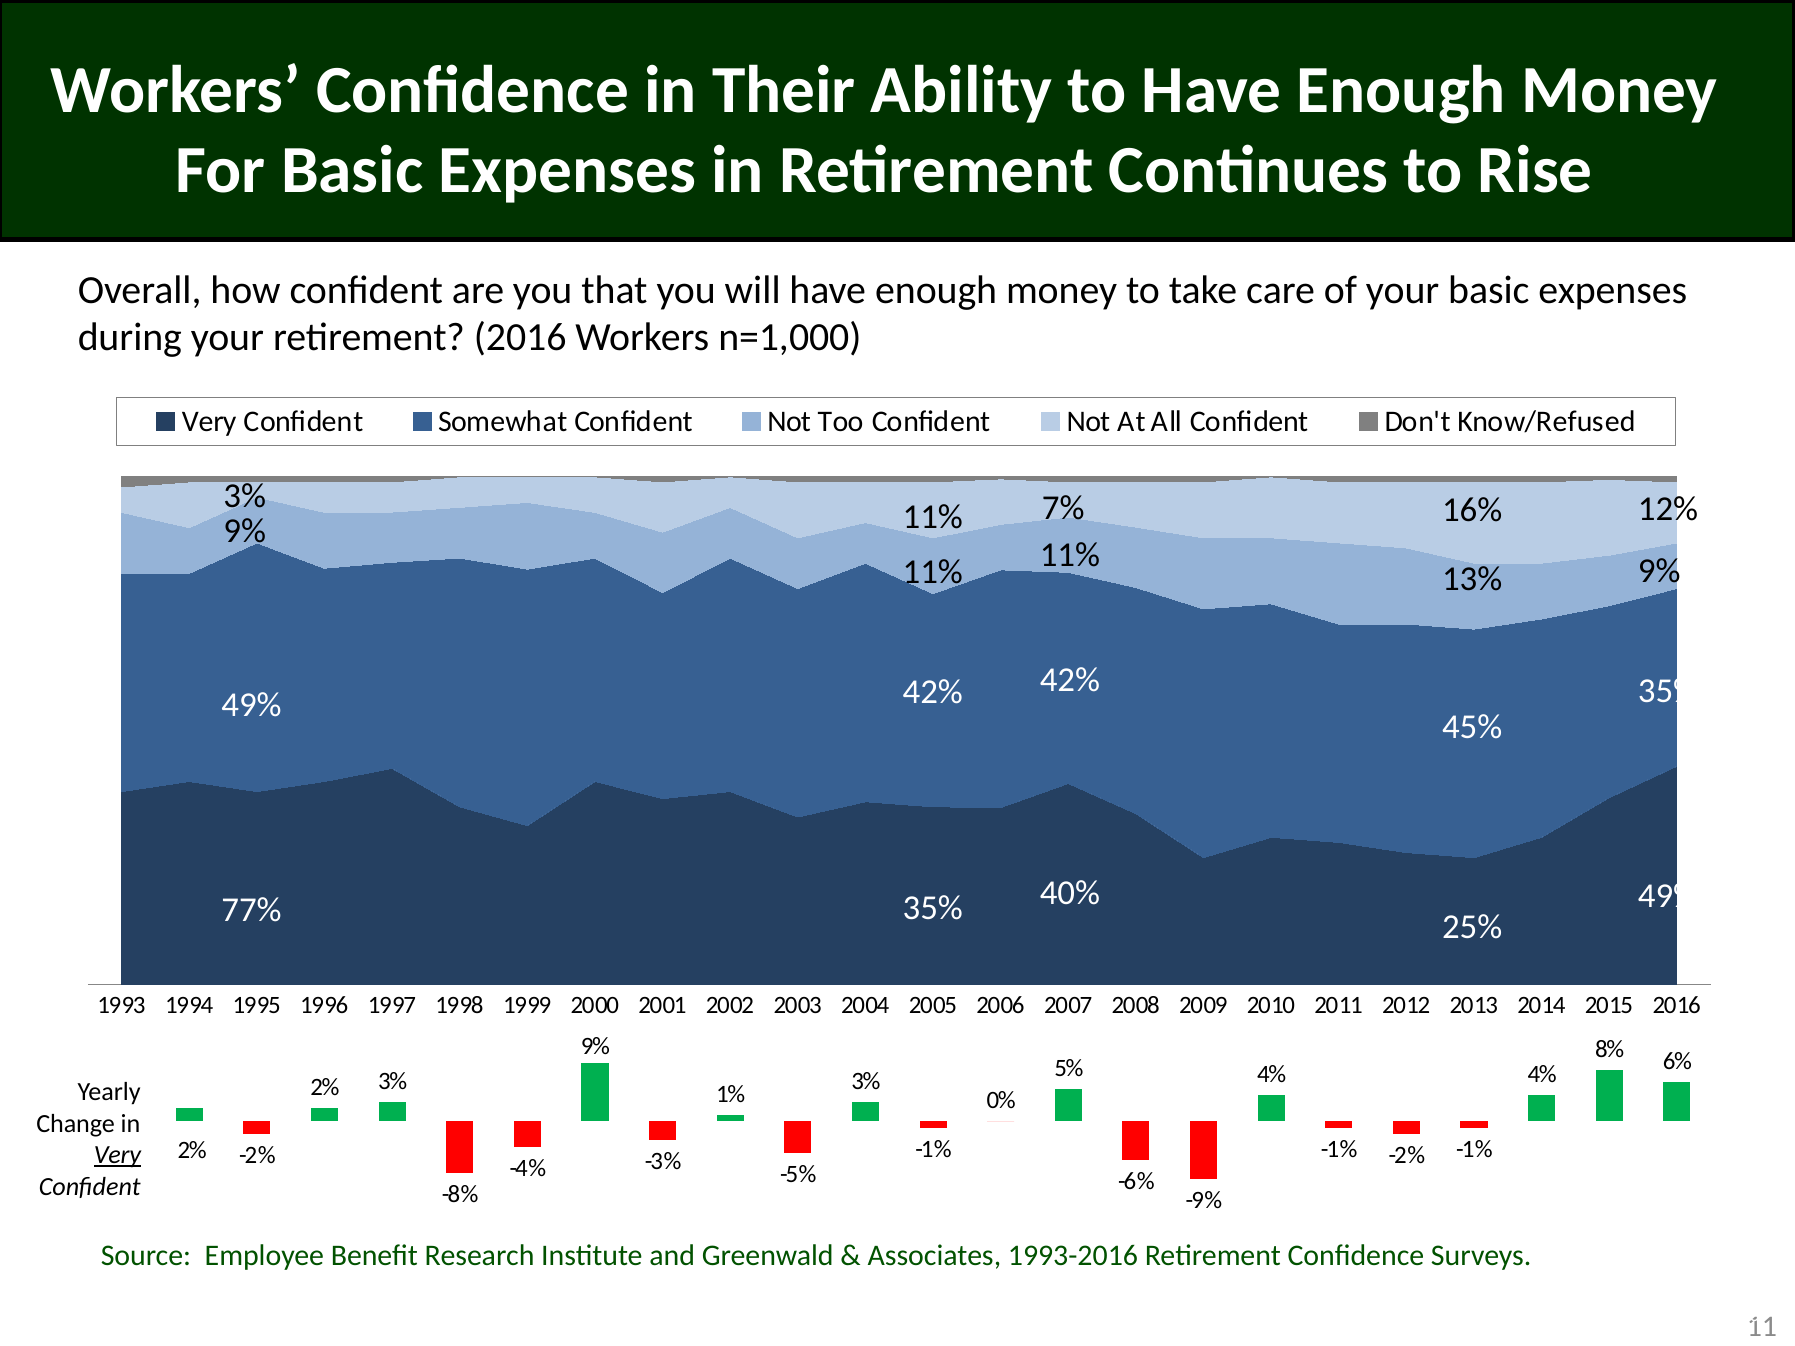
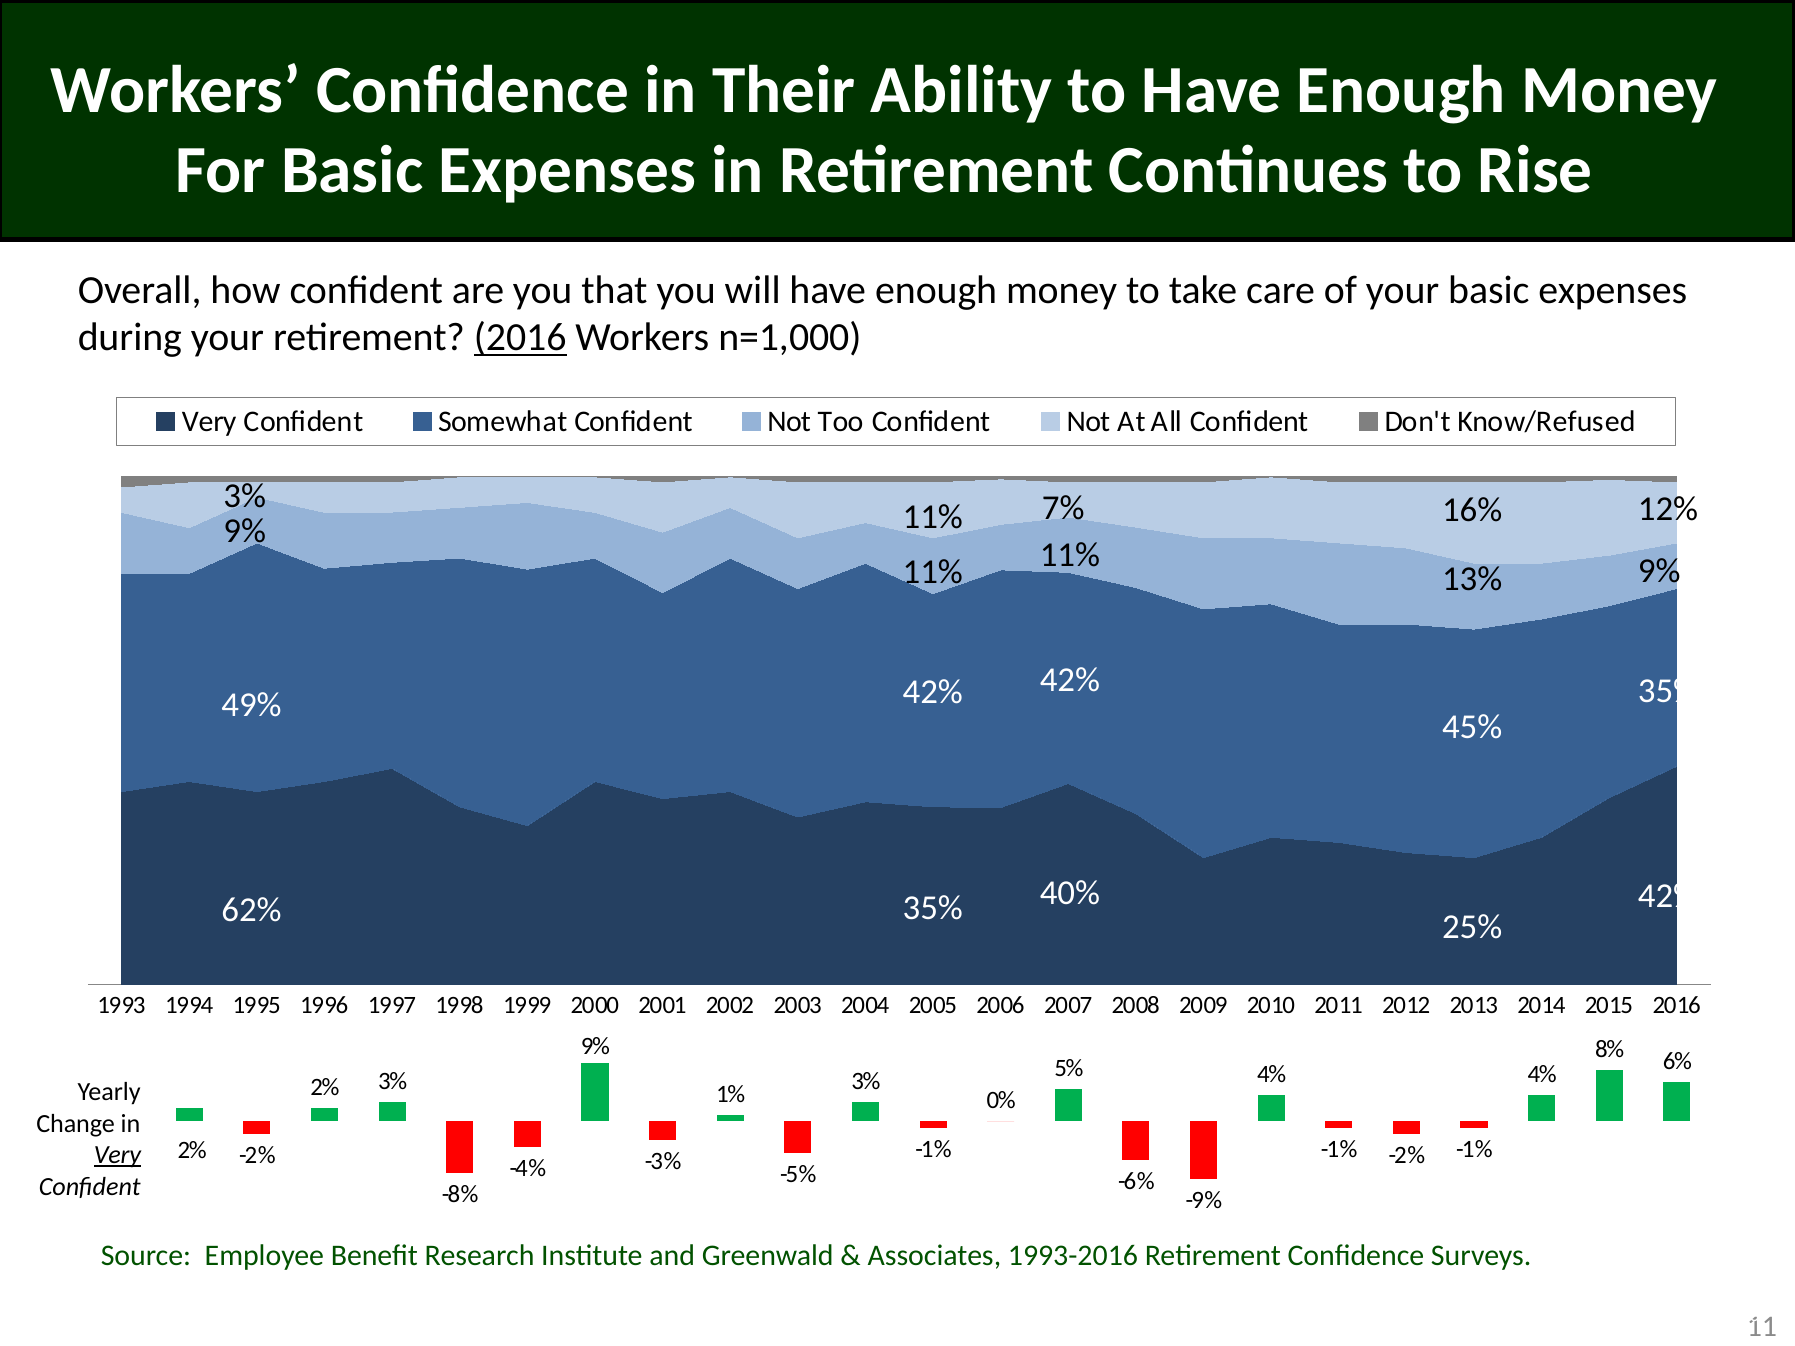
2016 underline: none -> present (520, 338)
49%: 49% -> 42% (1668, 896)
77%: 77% -> 62% (252, 910)
